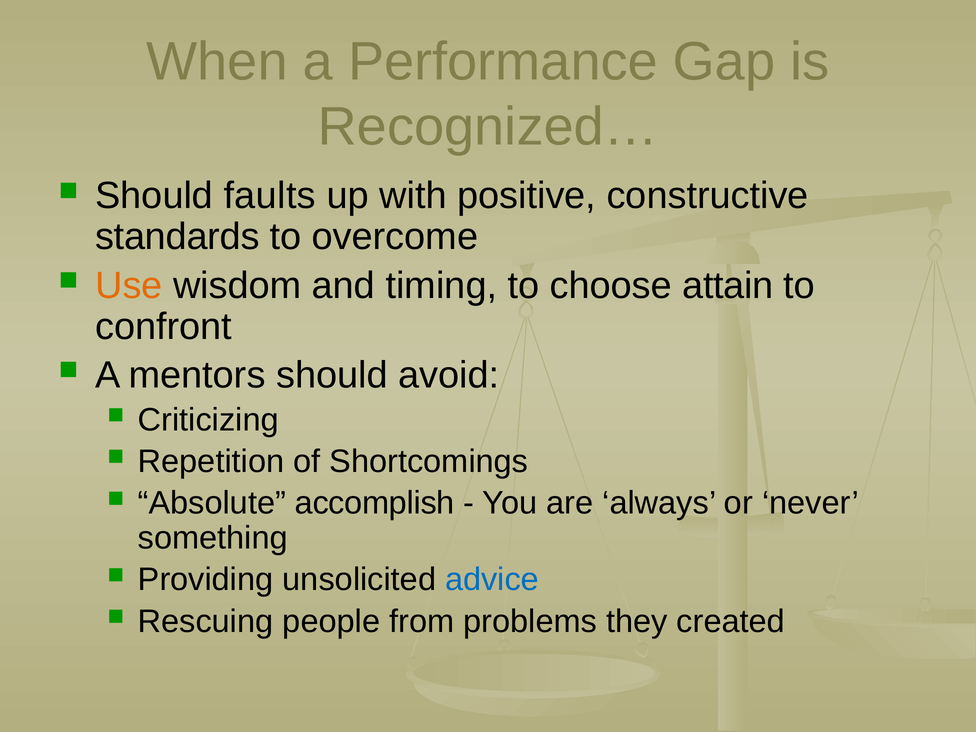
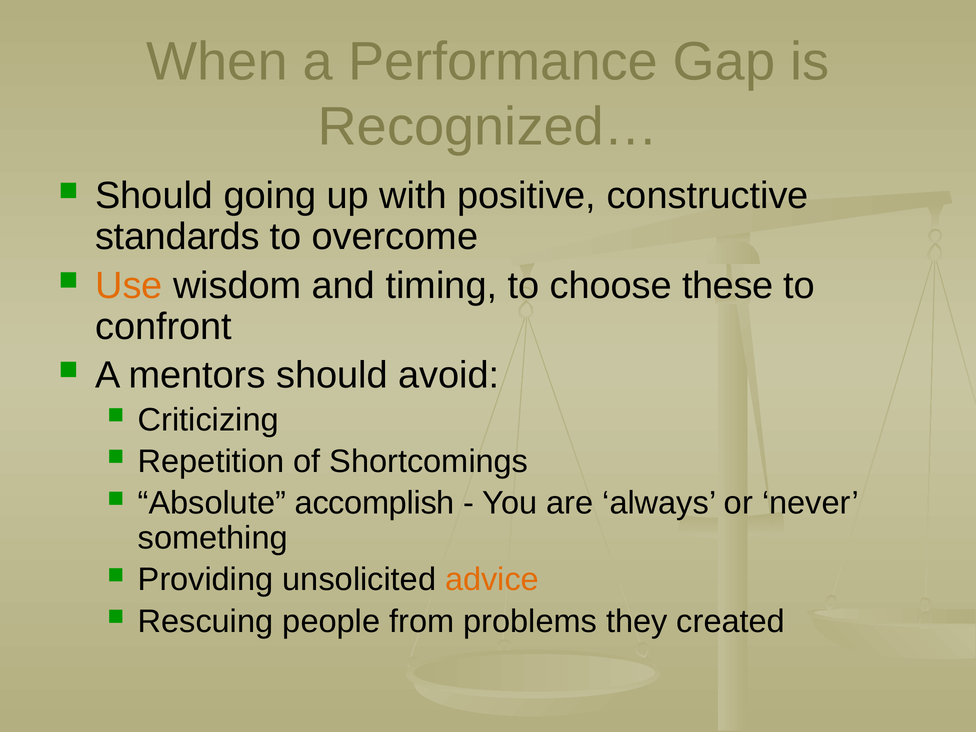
faults: faults -> going (270, 196)
attain: attain -> these (728, 286)
advice colour: blue -> orange (492, 580)
